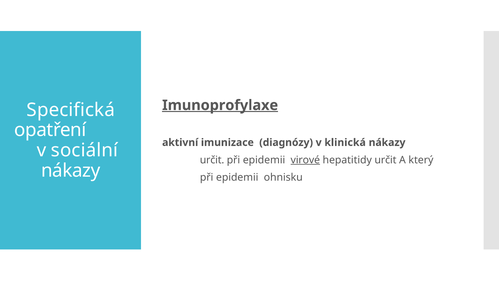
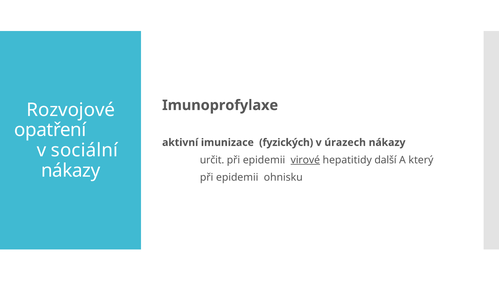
Imunoprofylaxe underline: present -> none (220, 105)
Specifická: Specifická -> Rozvojové (71, 110)
diagnózy: diagnózy -> fyzických (286, 142)
klinická: klinická -> úrazech (345, 142)
hepatitidy určit: určit -> další (386, 160)
